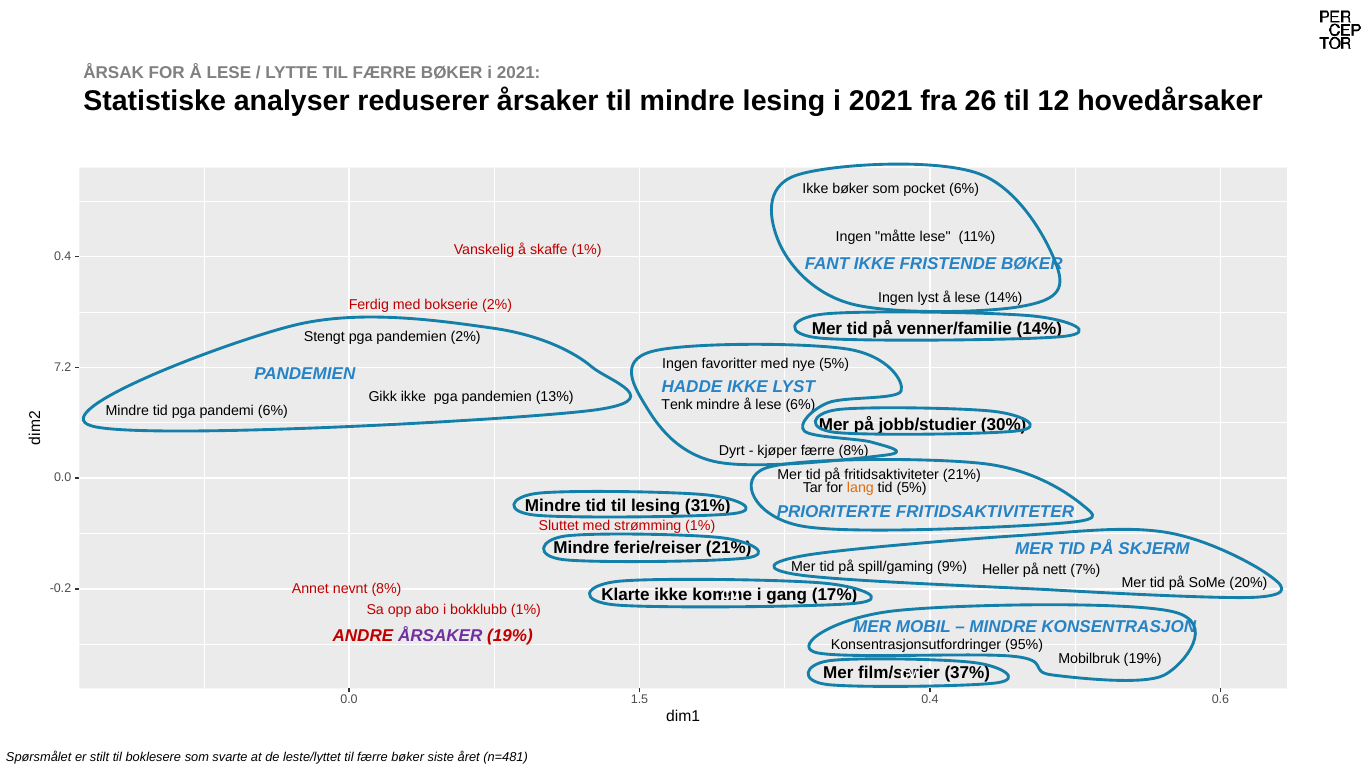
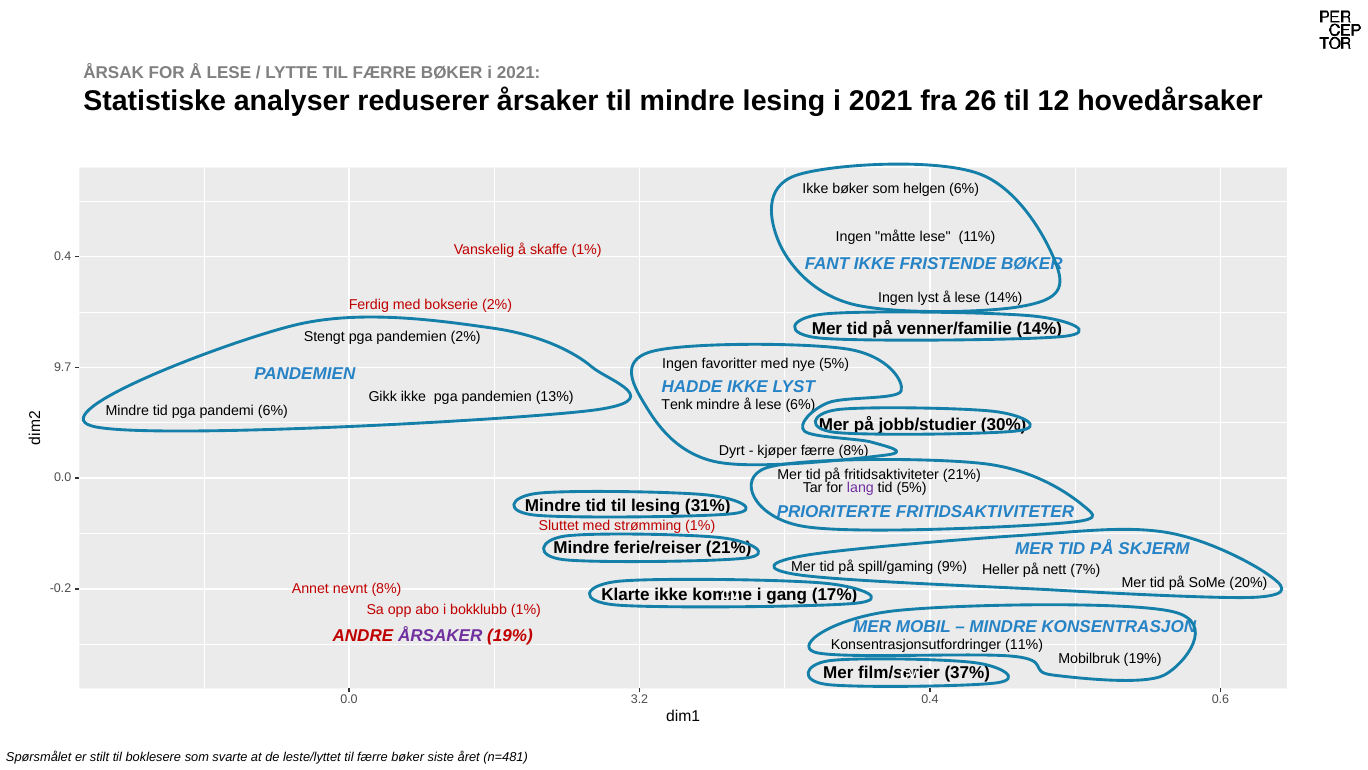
pocket: pocket -> helgen (924, 188)
7.2: 7.2 -> 9.7 (63, 367)
lang colour: orange -> purple (860, 488)
Konsentrasjonsutfordringer 95%: 95% -> 11% (1024, 644)
1.5: 1.5 -> 3.2 (640, 699)
